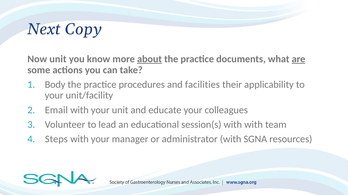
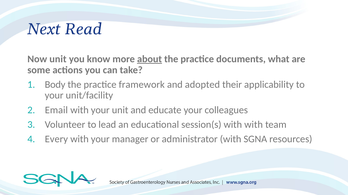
Copy: Copy -> Read (83, 29)
are underline: present -> none (298, 59)
procedures: procedures -> framework (142, 85)
facilities: facilities -> adopted (202, 85)
Steps: Steps -> Every (56, 140)
